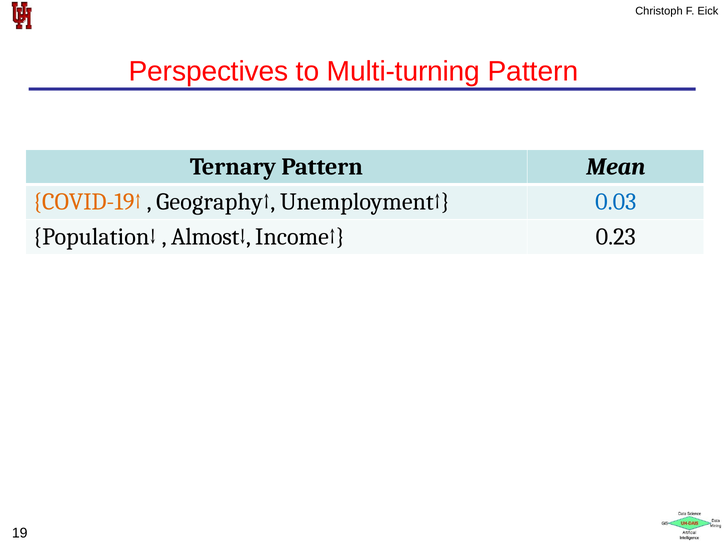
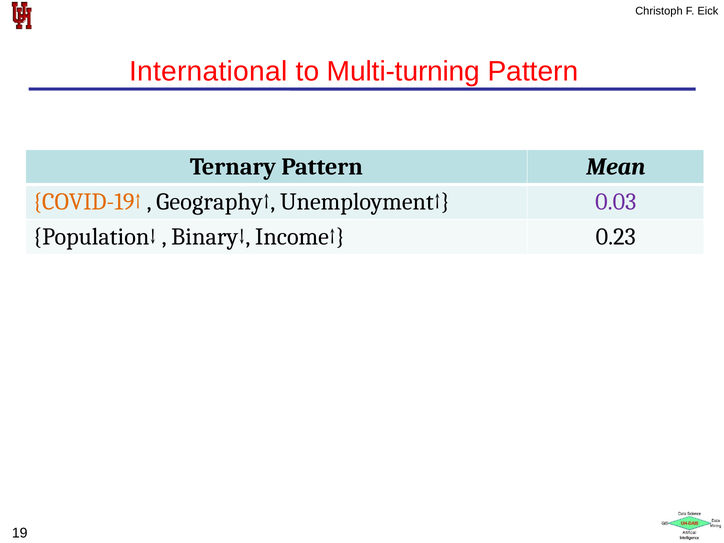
Perspectives: Perspectives -> International (208, 72)
0.03 colour: blue -> purple (616, 202)
Almost↓: Almost↓ -> Binary↓ (211, 237)
